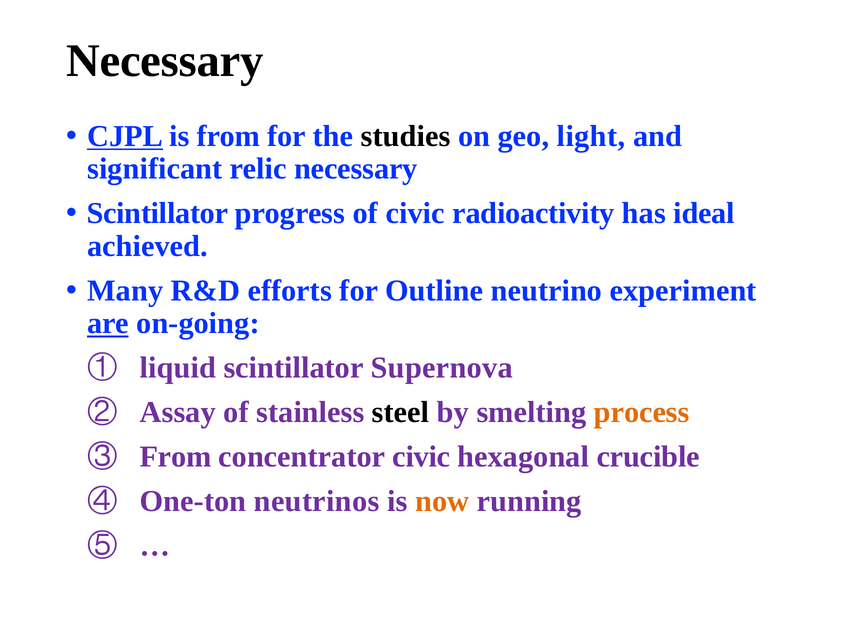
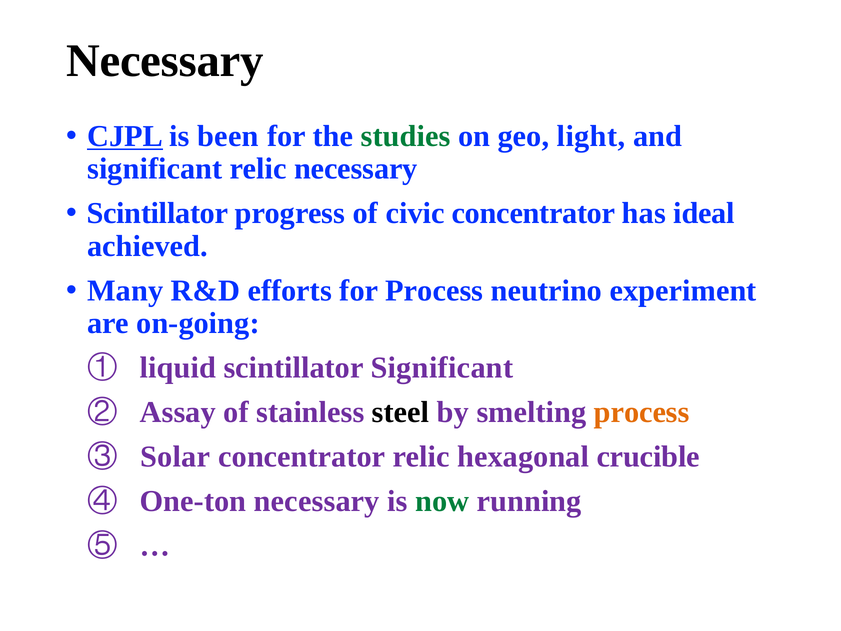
is from: from -> been (228, 136)
studies colour: black -> green (406, 136)
civic radioactivity: radioactivity -> concentrator (533, 213)
for Outline: Outline -> Process (434, 291)
are underline: present -> none (108, 323)
scintillator Supernova: Supernova -> Significant (442, 368)
From: From -> Solar (175, 457)
concentrator civic: civic -> relic (421, 457)
One-ton neutrinos: neutrinos -> necessary (317, 501)
now colour: orange -> green (442, 501)
